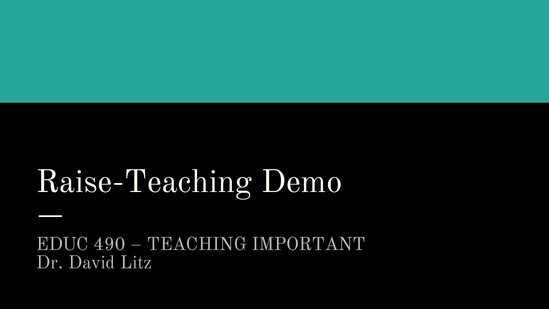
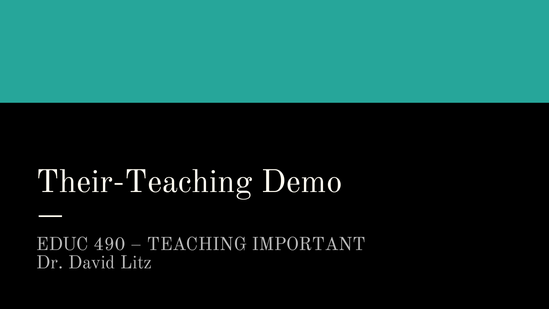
Raise-Teaching: Raise-Teaching -> Their-Teaching (144, 181)
